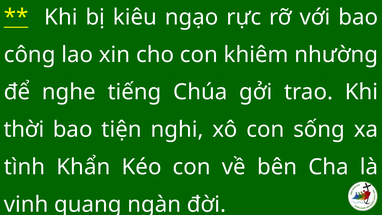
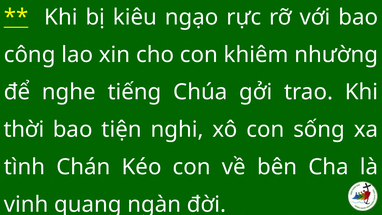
Khẩn: Khẩn -> Chán (83, 167)
